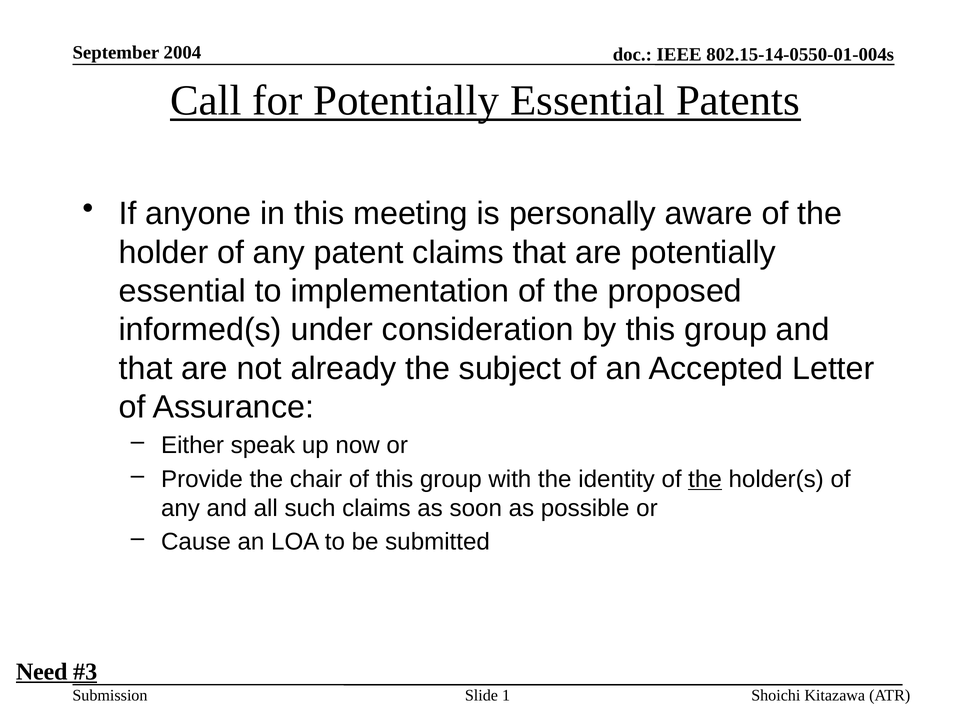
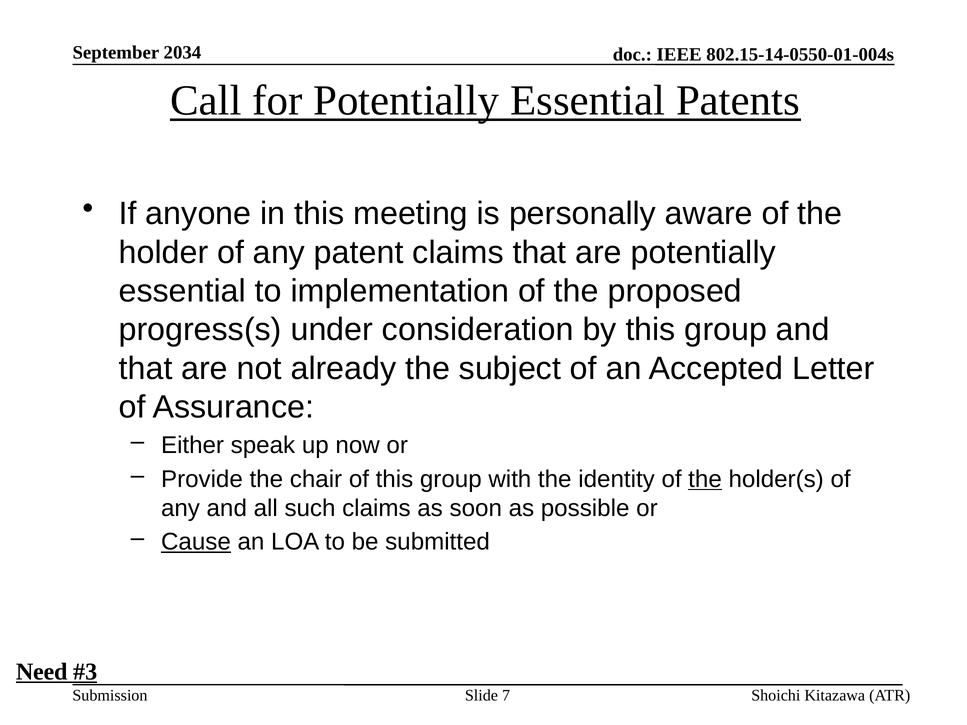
2004: 2004 -> 2034 (182, 53)
informed(s: informed(s -> progress(s (200, 330)
Cause underline: none -> present (196, 542)
1: 1 -> 7 (506, 696)
